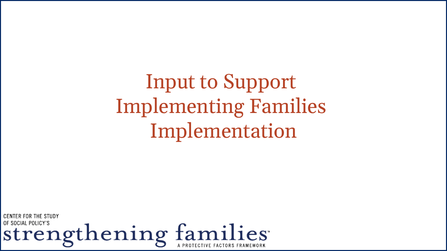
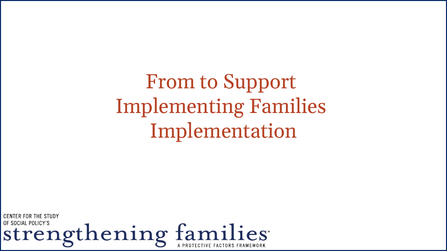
Input: Input -> From (170, 82)
